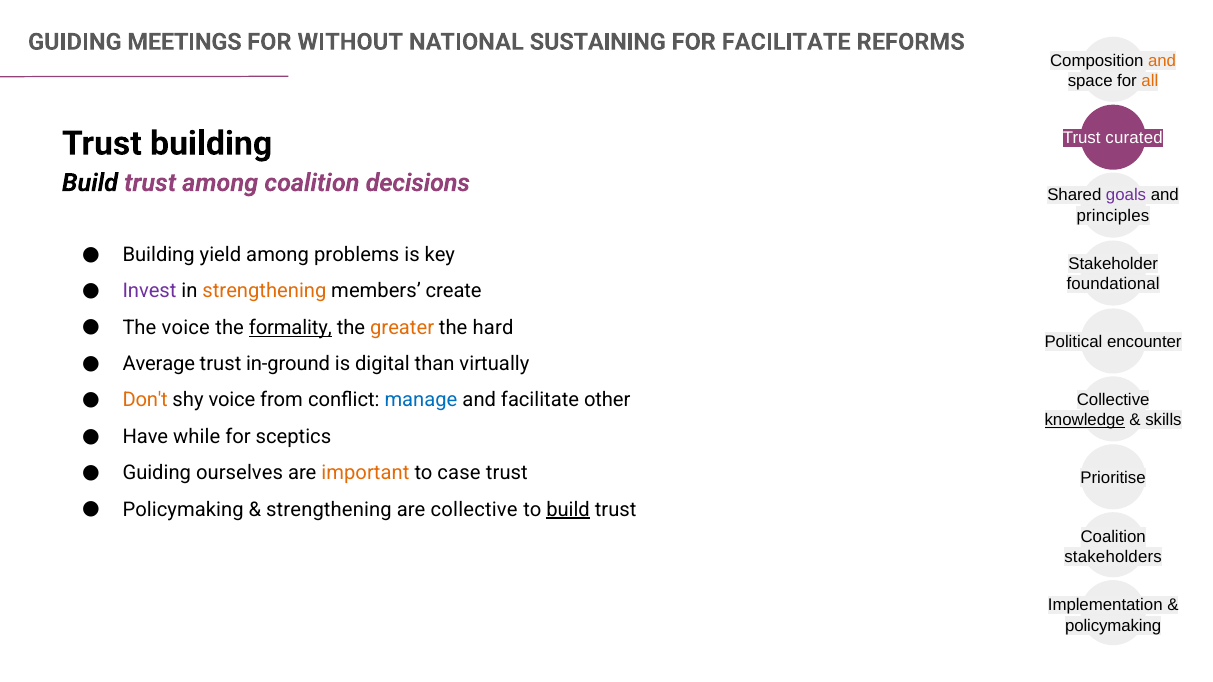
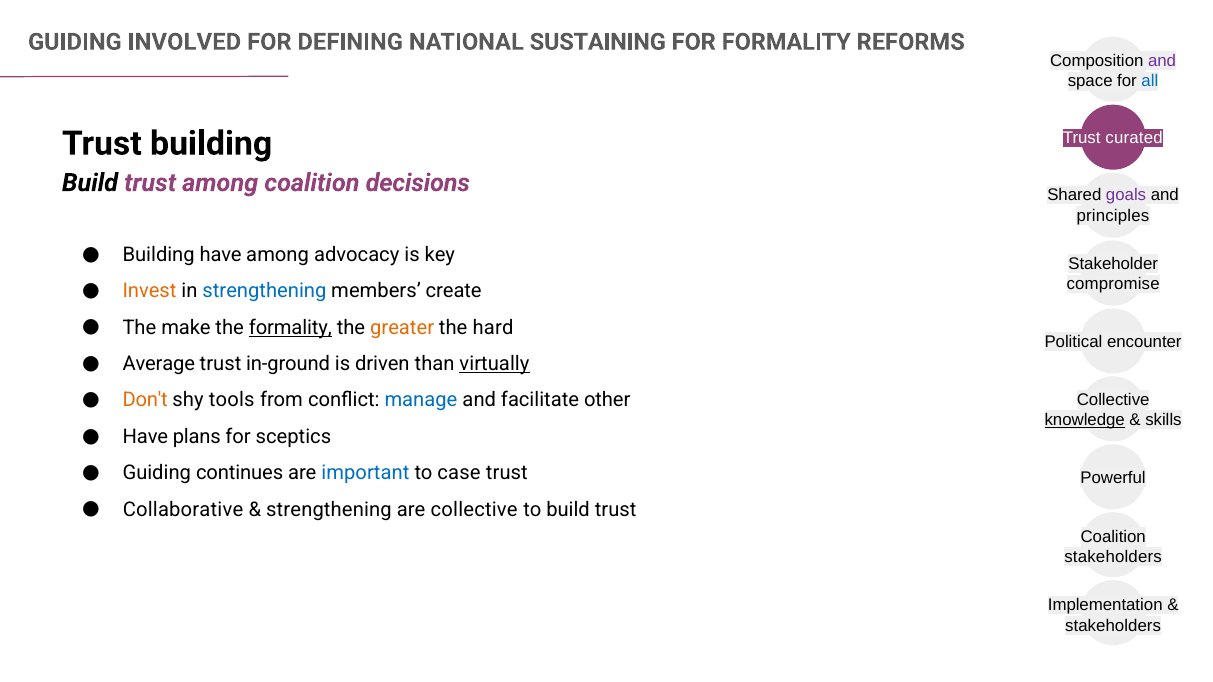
MEETINGS: MEETINGS -> INVOLVED (184, 42)
WITHOUT: WITHOUT -> DEFINING (350, 42)
FOR FACILITATE: FACILITATE -> FORMALITY (786, 42)
and colour: orange -> purple (1162, 61)
all colour: orange -> blue (1150, 81)
Building yield: yield -> have (221, 255)
problems: problems -> advocacy (357, 255)
foundational: foundational -> compromise (1113, 284)
Invest colour: purple -> orange (149, 291)
strengthening colour: orange -> blue (264, 291)
The voice: voice -> make (186, 328)
digital: digital -> driven (382, 364)
virtually underline: none -> present (494, 364)
shy voice: voice -> tools (232, 400)
while: while -> plans (197, 437)
ourselves: ourselves -> continues (240, 473)
important colour: orange -> blue (365, 473)
Prioritise: Prioritise -> Powerful (1113, 478)
Policymaking: Policymaking -> Collaborative (183, 510)
build underline: present -> none (568, 510)
policymaking: policymaking -> stakeholders (1113, 626)
